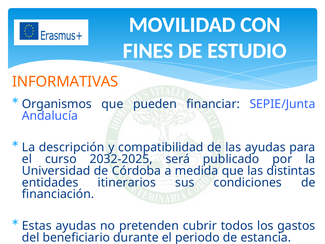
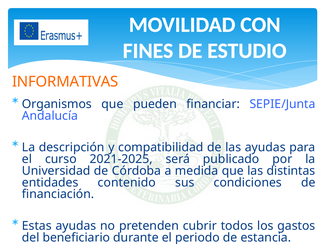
2032-2025: 2032-2025 -> 2021-2025 (121, 159)
itinerarios: itinerarios -> contenido (127, 182)
